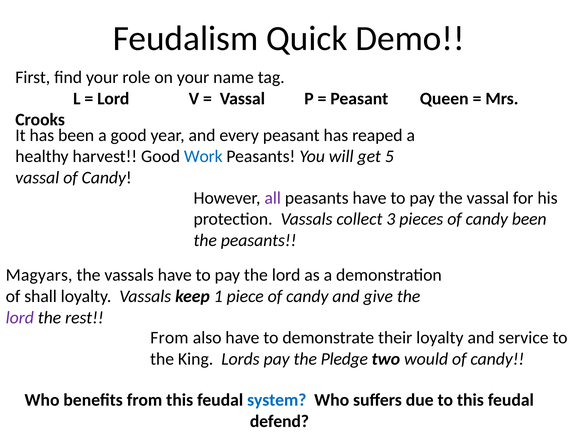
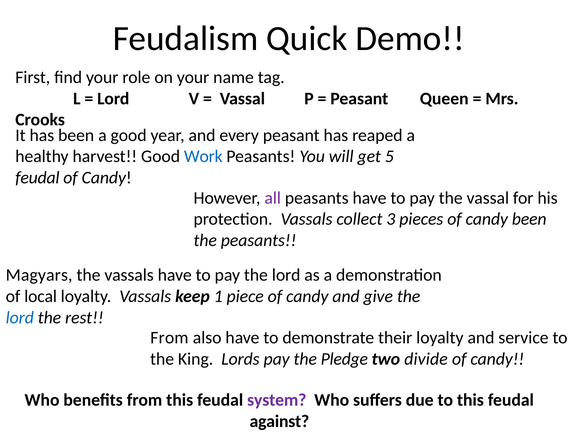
vassal: vassal -> feudal (37, 177)
shall: shall -> local (41, 296)
lord colour: purple -> blue (20, 317)
would: would -> divide (426, 359)
system colour: blue -> purple (277, 400)
defend: defend -> against (279, 421)
